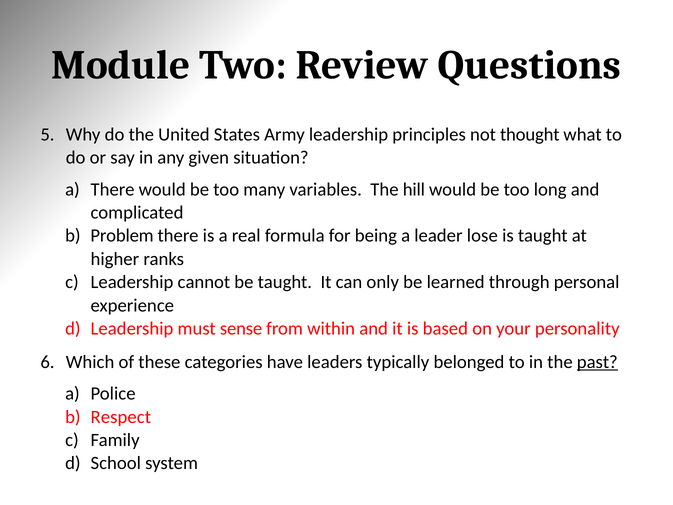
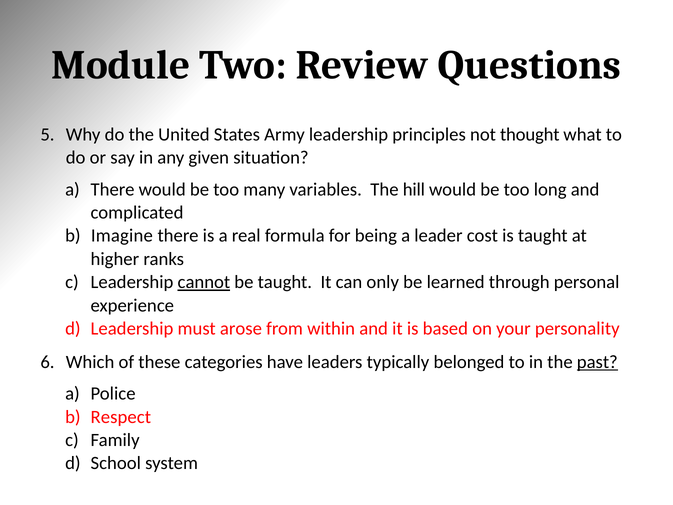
Problem: Problem -> Imagine (122, 236)
lose: lose -> cost (482, 236)
cannot underline: none -> present (204, 282)
sense: sense -> arose (241, 329)
